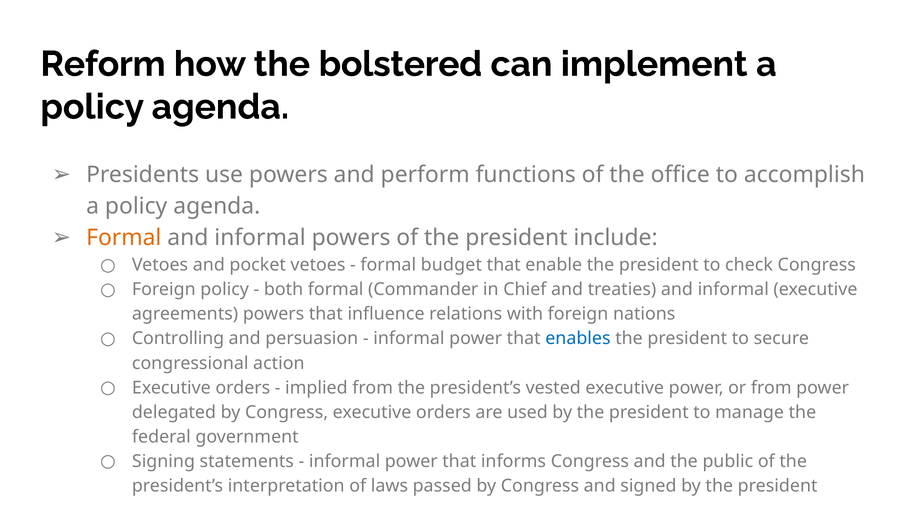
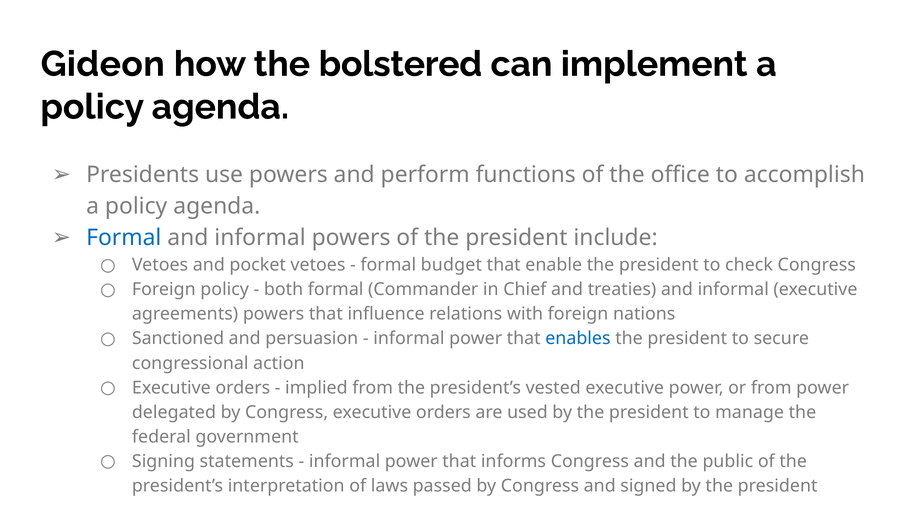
Reform: Reform -> Gideon (103, 64)
Formal colour: orange -> blue (124, 238)
Controlling: Controlling -> Sanctioned (178, 339)
